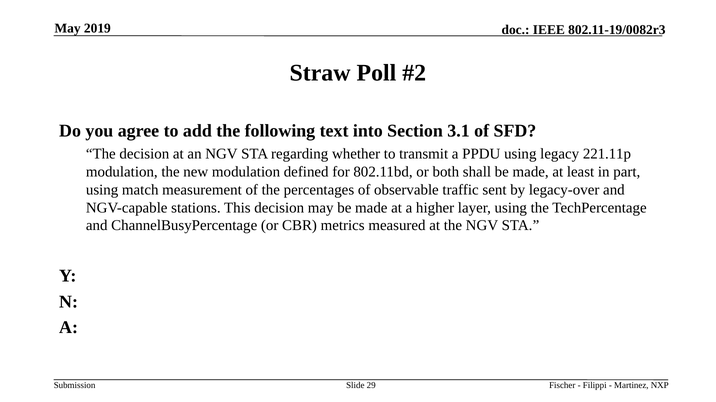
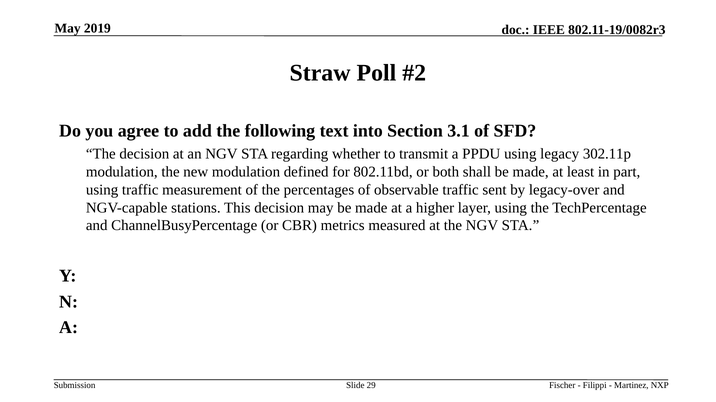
221.11p: 221.11p -> 302.11p (607, 154)
using match: match -> traffic (140, 190)
